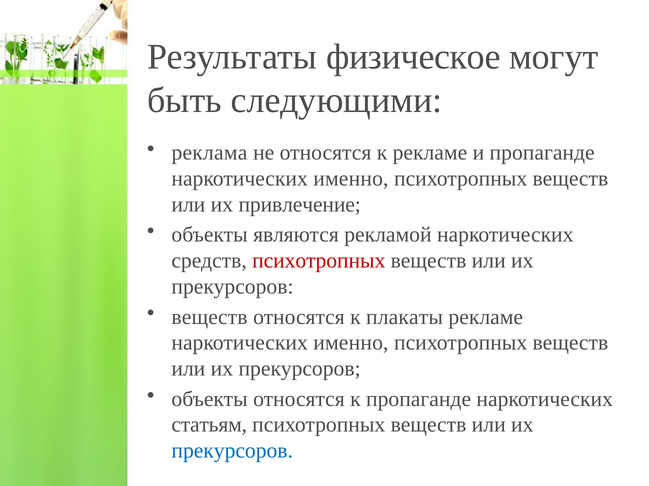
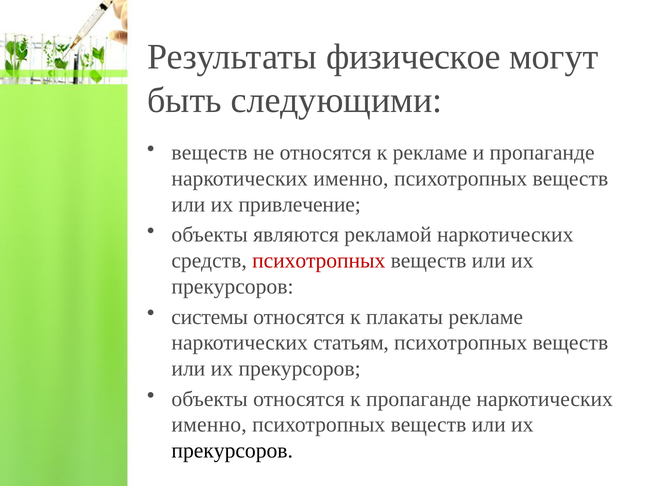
реклама: реклама -> веществ (209, 153)
веществ: веществ -> системы (210, 317)
именно: именно -> статьям (351, 343)
статьям: статьям -> именно (209, 426)
прекурсоров colour: blue -> black (232, 451)
